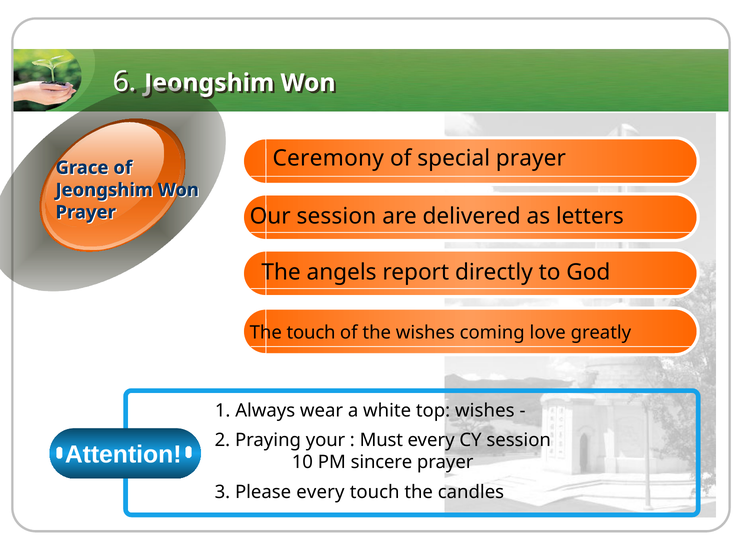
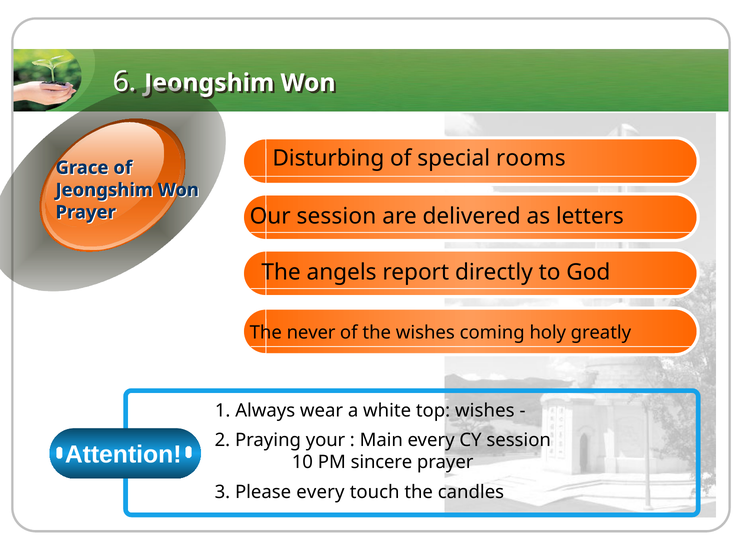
Ceremony: Ceremony -> Disturbing (328, 158)
special prayer: prayer -> rooms (531, 158)
The touch: touch -> never (311, 333)
love: love -> holy (548, 333)
Must: Must -> Main (381, 440)
